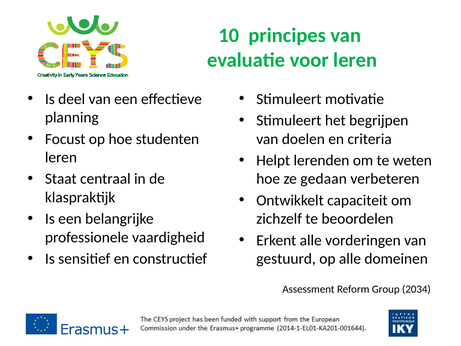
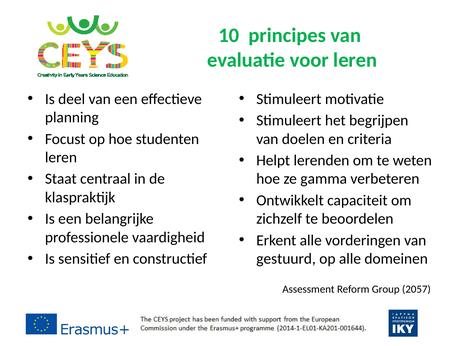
gedaan: gedaan -> gamma (324, 179)
2034: 2034 -> 2057 (416, 289)
